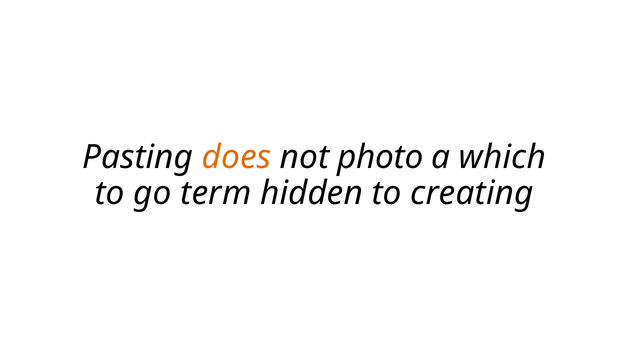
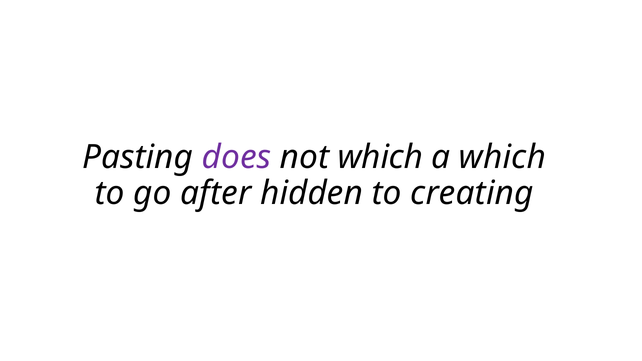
does colour: orange -> purple (237, 157)
not photo: photo -> which (380, 157)
term: term -> after (216, 194)
